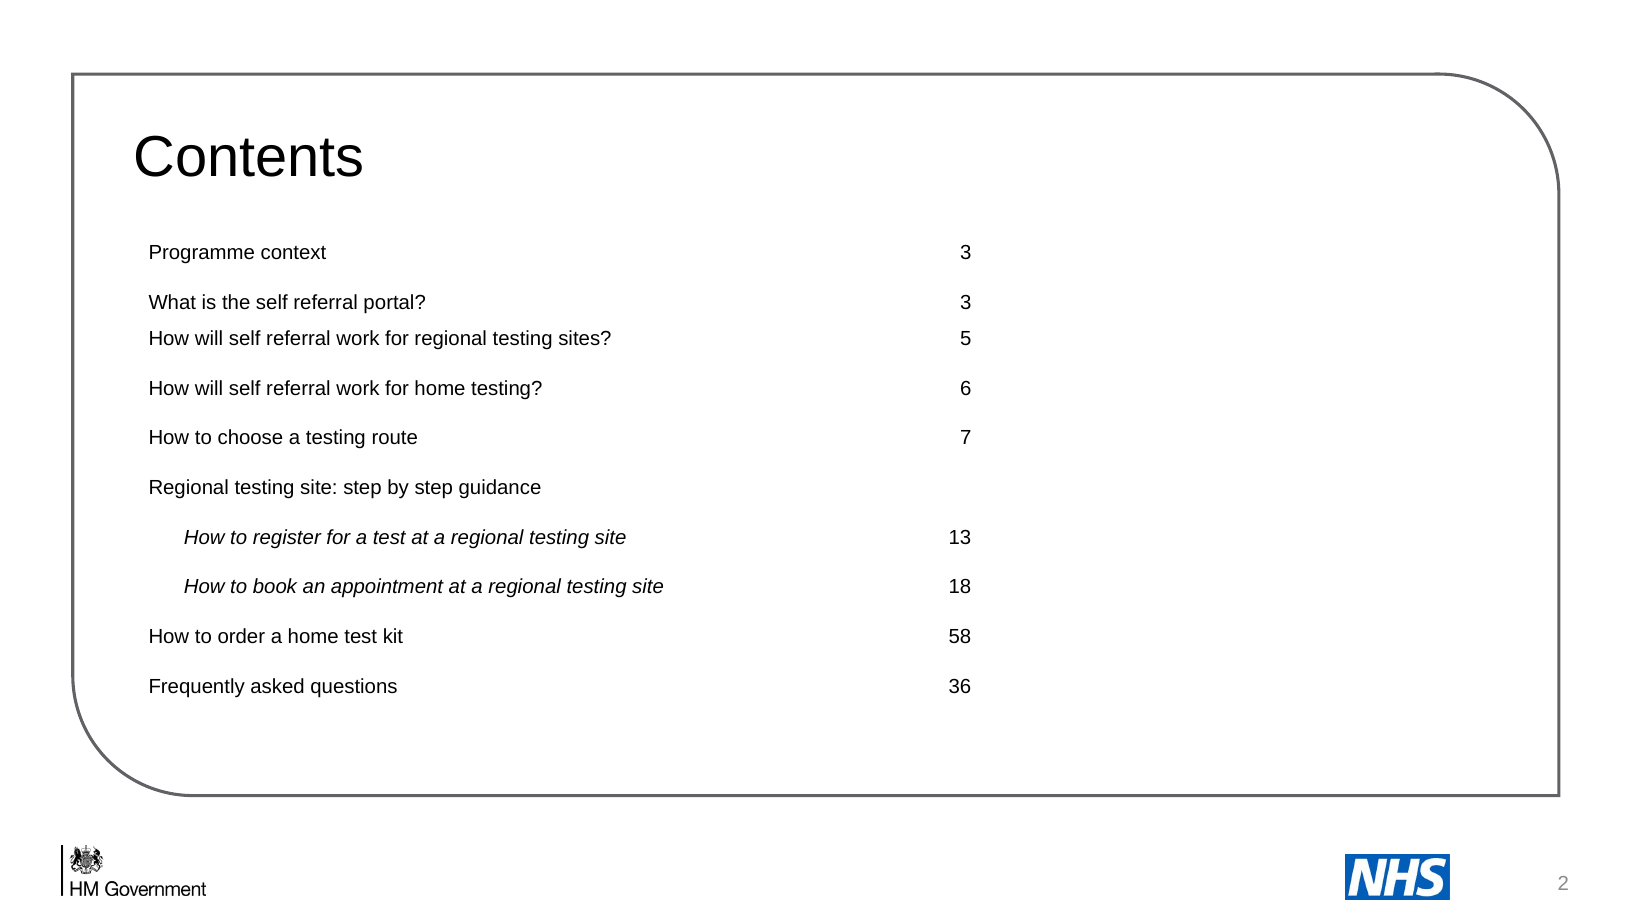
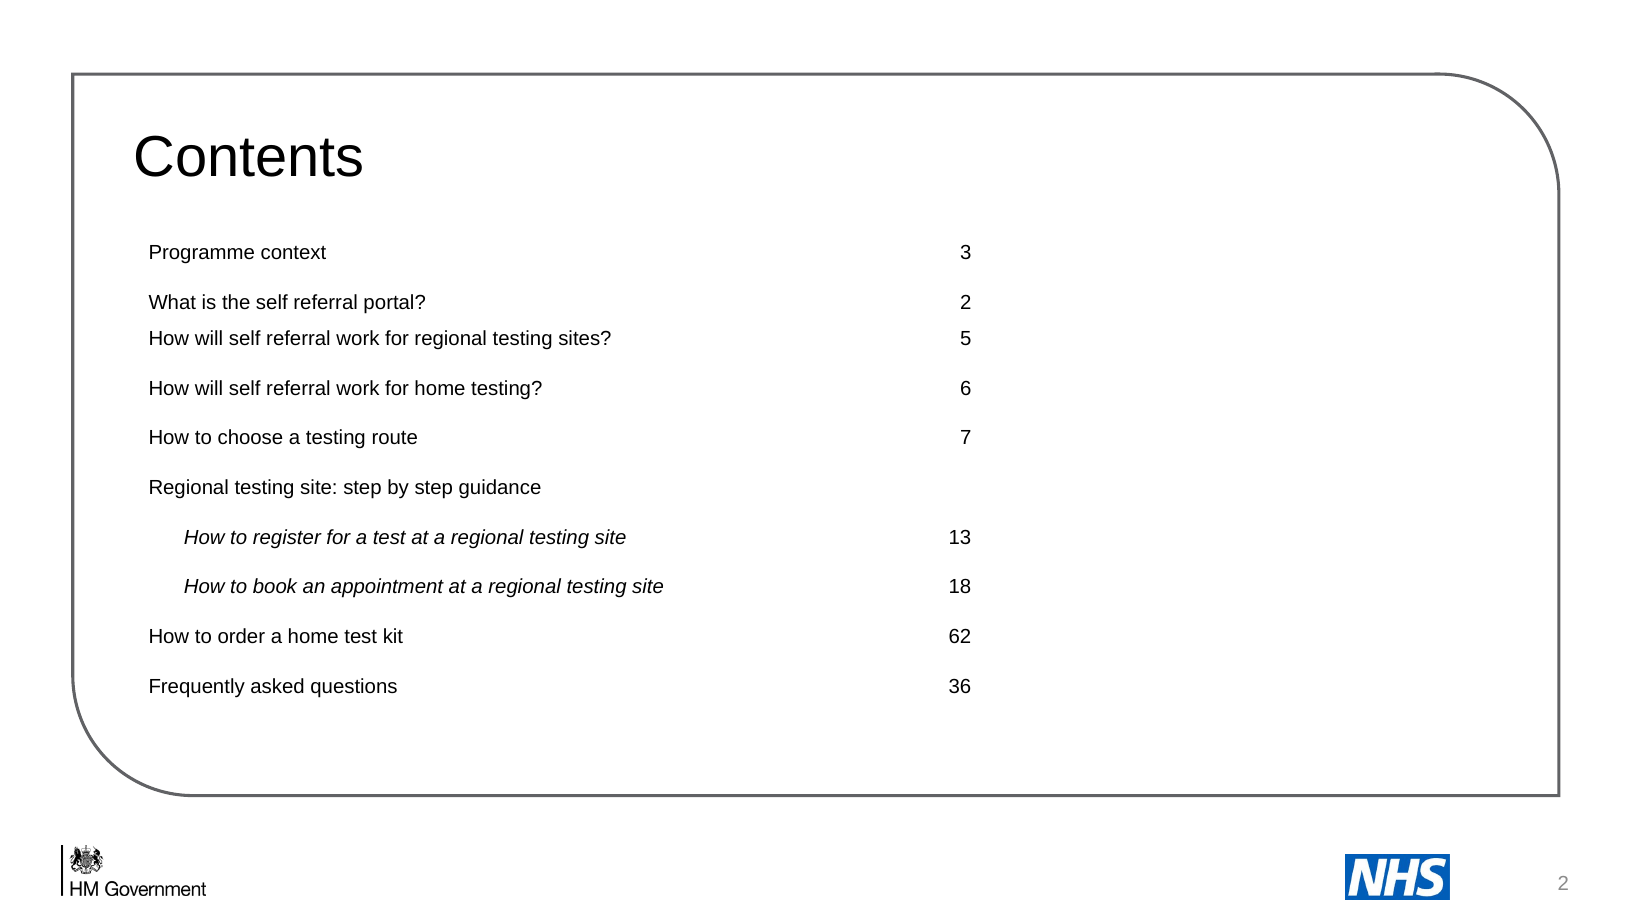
portal 3: 3 -> 2 (966, 303)
58: 58 -> 62 (960, 637)
